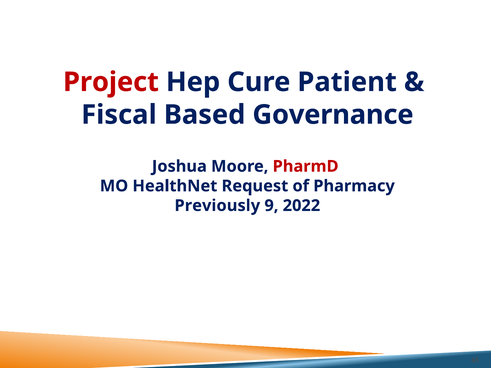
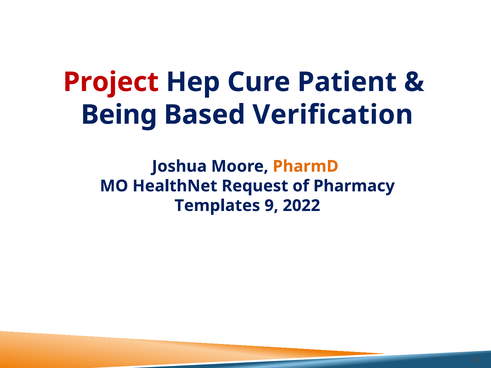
Fiscal: Fiscal -> Being (119, 115)
Governance: Governance -> Verification (333, 115)
PharmD colour: red -> orange (306, 166)
Previously: Previously -> Templates (217, 206)
